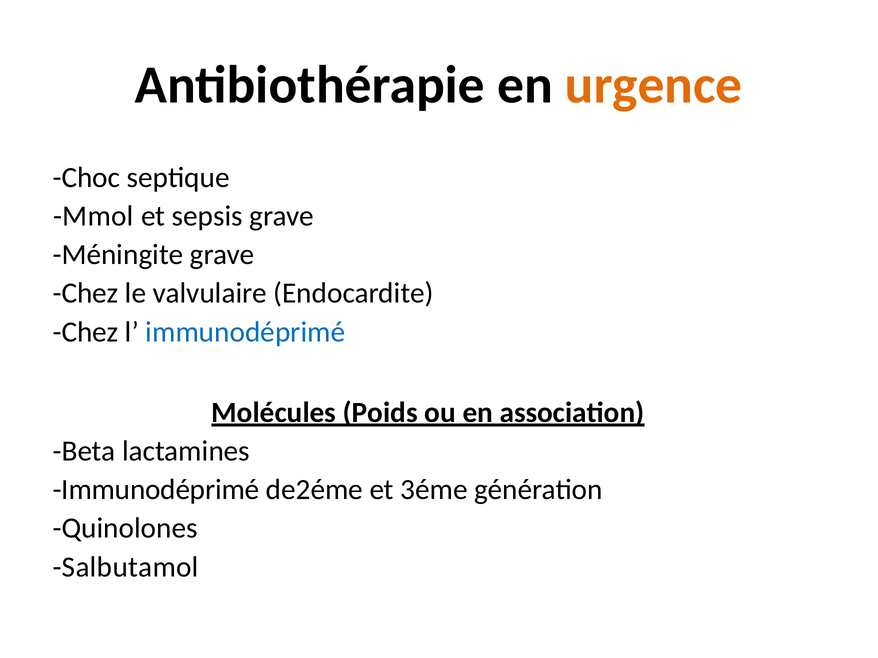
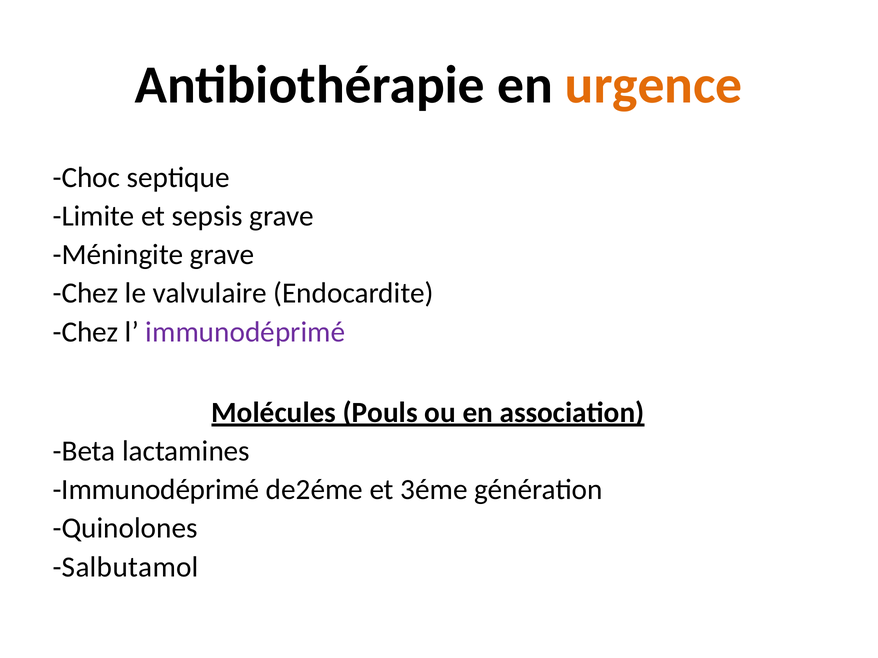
Mmol: Mmol -> Limite (94, 216)
immunodéprimé colour: blue -> purple (245, 332)
Poids: Poids -> Pouls (380, 413)
